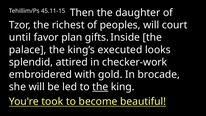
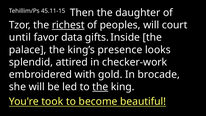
richest underline: none -> present (68, 25)
plan: plan -> data (72, 37)
executed: executed -> presence (120, 50)
